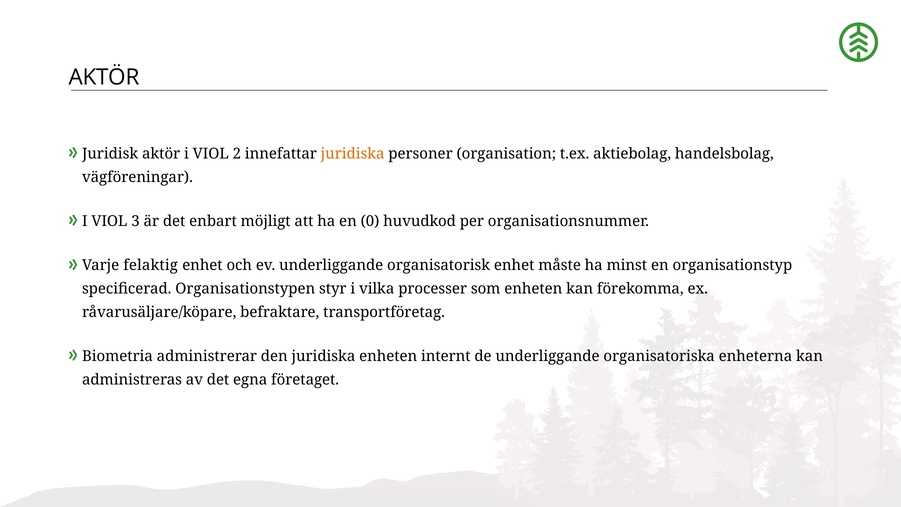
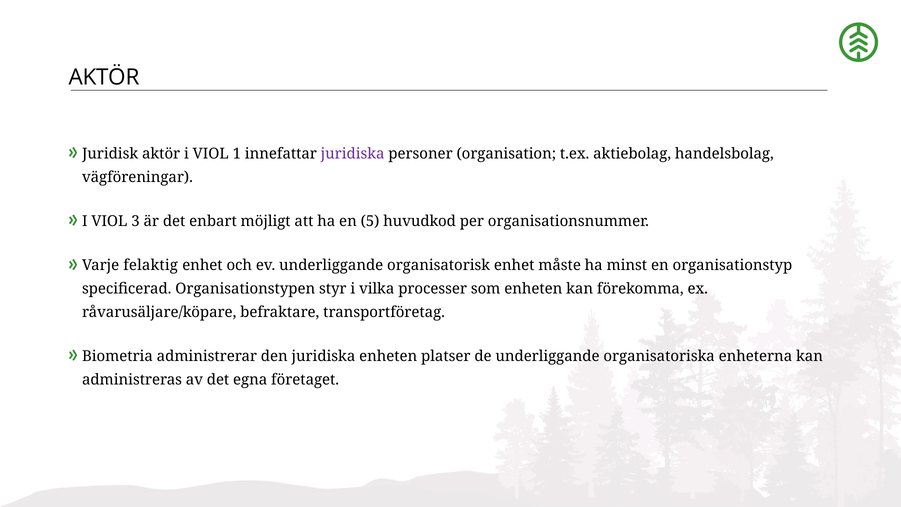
2: 2 -> 1 (237, 154)
juridiska colour: orange -> purple (353, 154)
0: 0 -> 5 (370, 221)
internt: internt -> platser (446, 356)
